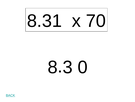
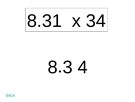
70: 70 -> 34 (96, 21)
0: 0 -> 4 (83, 67)
